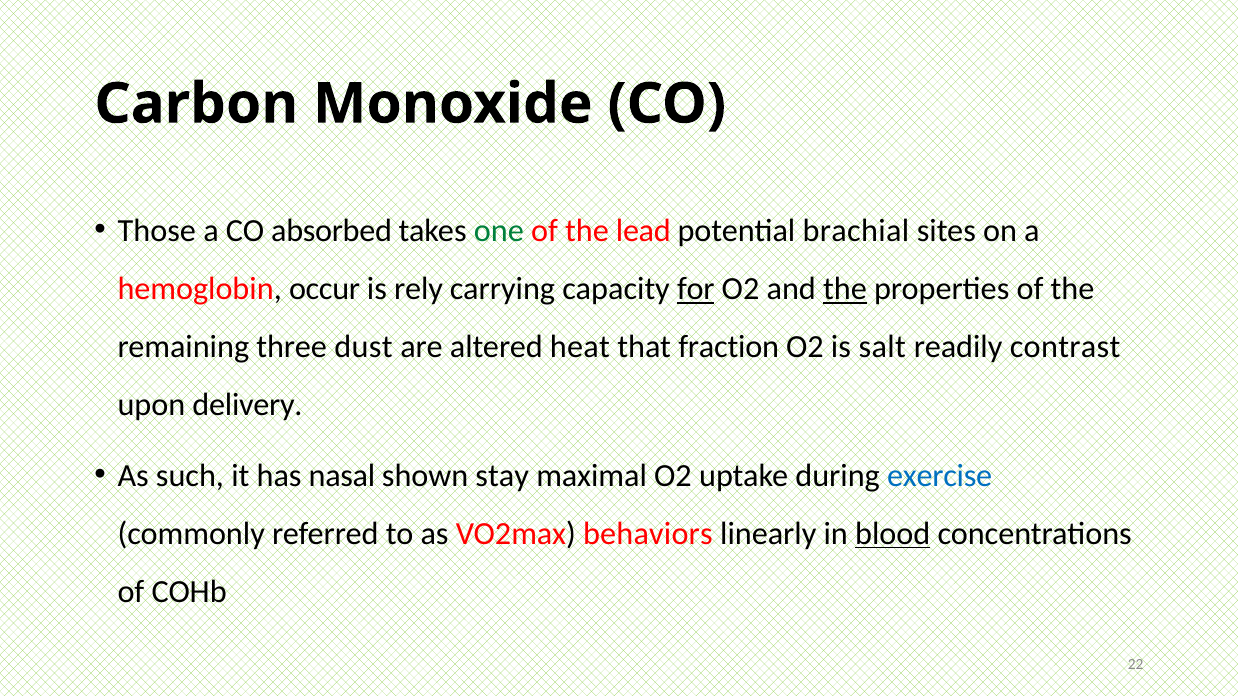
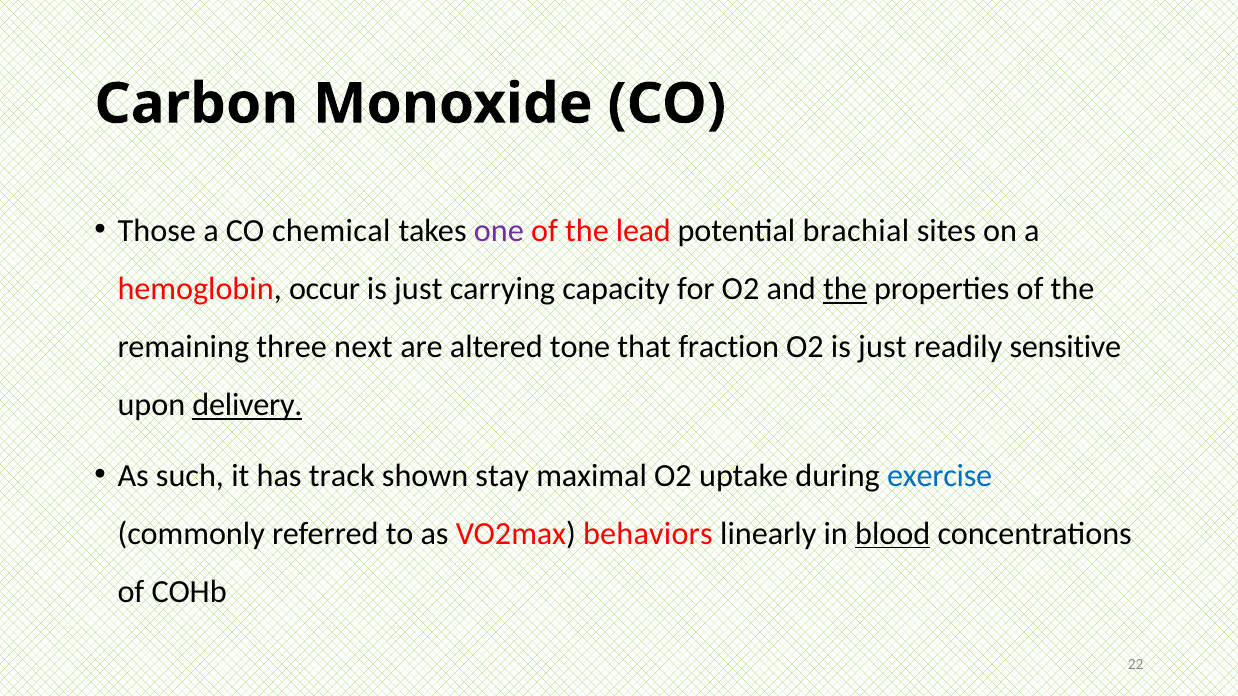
absorbed: absorbed -> chemical (331, 231)
one colour: green -> purple (499, 231)
rely: rely -> just (418, 289)
for underline: present -> none (696, 289)
dust: dust -> next (363, 347)
heat: heat -> tone (580, 347)
O2 is salt: salt -> just (882, 347)
contrast: contrast -> sensitive (1065, 347)
delivery underline: none -> present (248, 405)
nasal: nasal -> track (342, 476)
